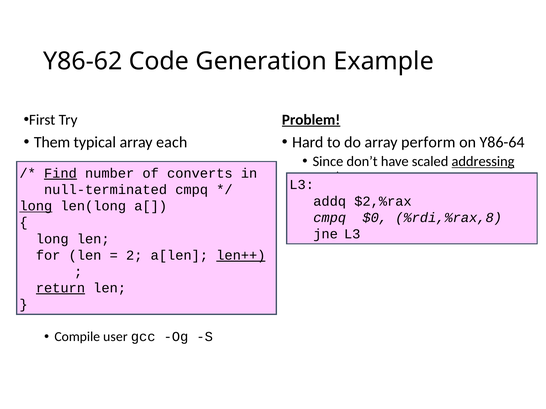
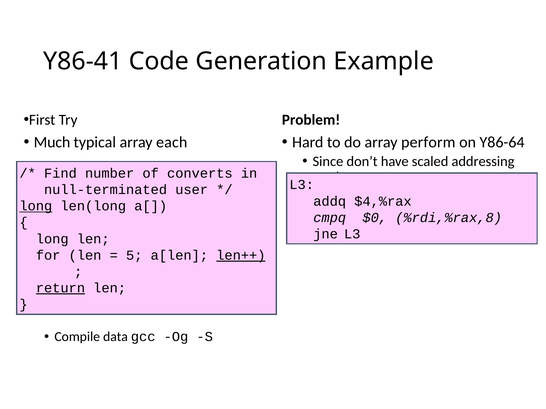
Y86-62: Y86-62 -> Y86-41 (83, 61)
Problem underline: present -> none (311, 120)
Them: Them -> Much (52, 142)
addressing underline: present -> none (483, 162)
Find underline: present -> none (60, 173)
null-terminated cmpq: cmpq -> user (192, 190)
$2,%rax: $2,%rax -> $4,%rax (383, 201)
2: 2 -> 5 (134, 255)
user: user -> data (115, 337)
